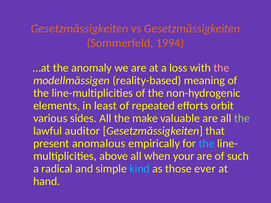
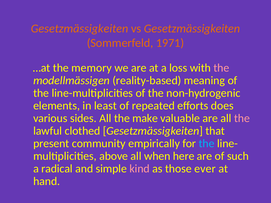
1994: 1994 -> 1971 (170, 43)
anomaly: anomaly -> memory (92, 68)
orbit: orbit -> does (222, 106)
the colour: light green -> pink (242, 118)
auditor: auditor -> clothed (82, 131)
anomalous: anomalous -> community (99, 144)
your: your -> here (184, 156)
kind colour: light blue -> pink (140, 169)
